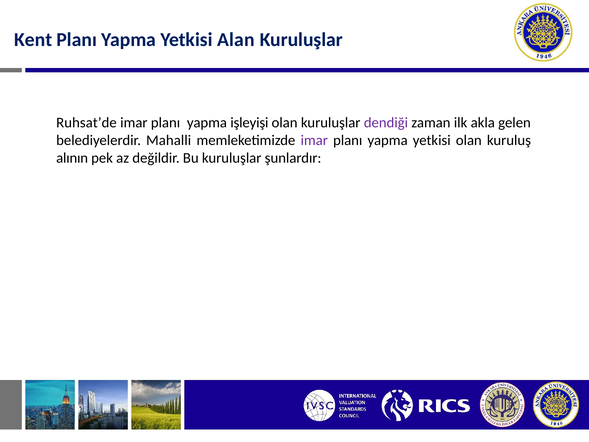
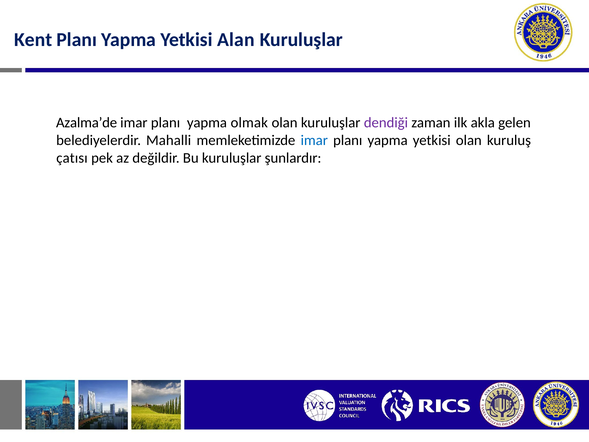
Ruhsat’de: Ruhsat’de -> Azalma’de (87, 122)
işleyişi: işleyişi -> olmak (249, 122)
imar colour: purple -> blue (314, 140)
alının: alının -> çatısı (72, 158)
